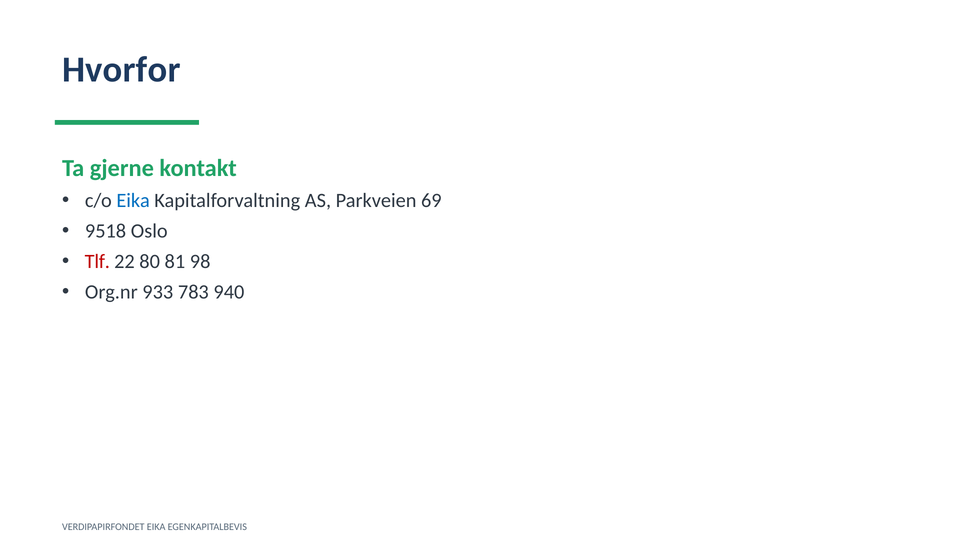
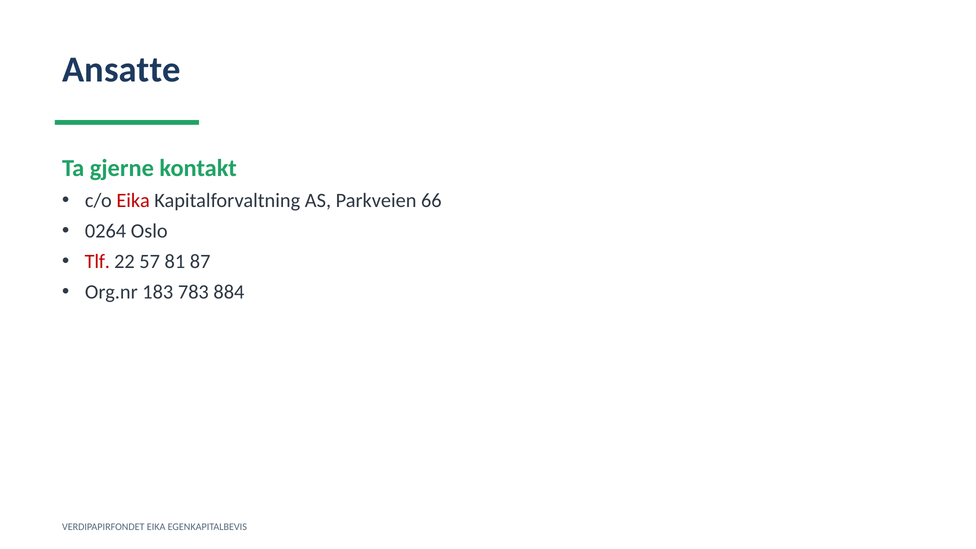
Hvorfor: Hvorfor -> Ansatte (121, 70)
Eika colour: blue -> red (133, 201)
69: 69 -> 66 (431, 201)
9518: 9518 -> 0264 (106, 231)
80: 80 -> 57 (150, 262)
98: 98 -> 87 (200, 262)
933: 933 -> 183 (158, 292)
940: 940 -> 884 (229, 292)
